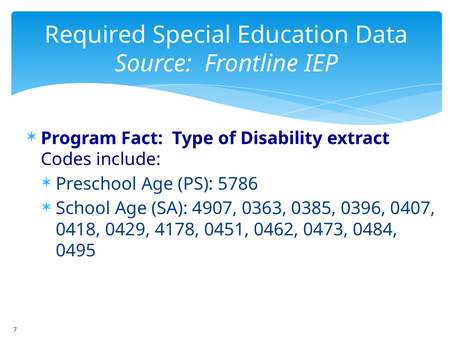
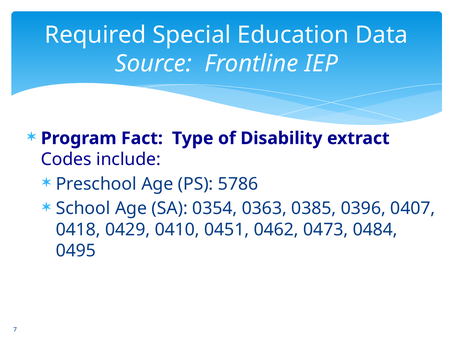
4907: 4907 -> 0354 (215, 209)
4178: 4178 -> 0410 (177, 230)
